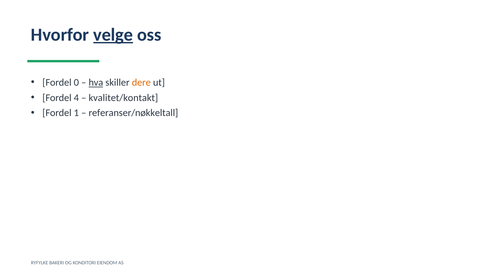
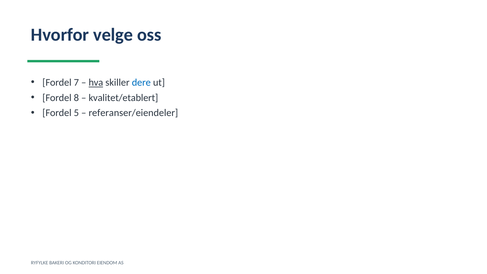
velge underline: present -> none (113, 35)
0: 0 -> 7 (76, 82)
dere colour: orange -> blue (141, 82)
4: 4 -> 8 (76, 98)
kvalitet/kontakt: kvalitet/kontakt -> kvalitet/etablert (123, 98)
1: 1 -> 5 (76, 113)
referanser/nøkkeltall: referanser/nøkkeltall -> referanser/eiendeler (133, 113)
